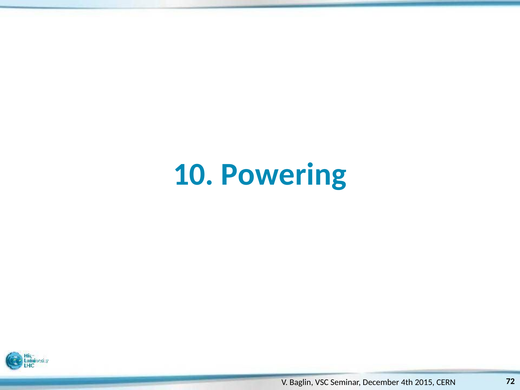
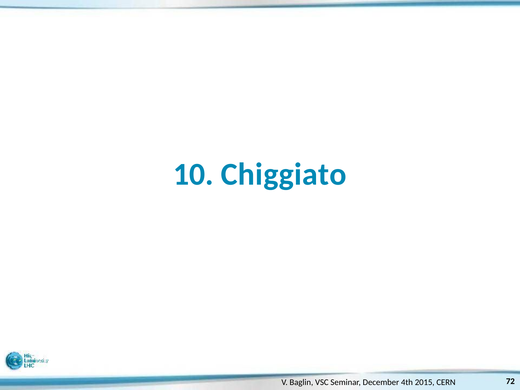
Powering: Powering -> Chiggiato (284, 174)
